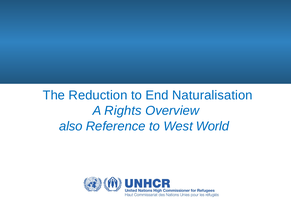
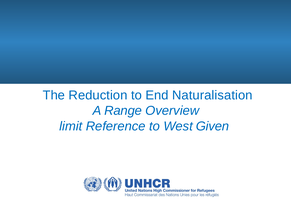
Rights: Rights -> Range (123, 111)
also: also -> limit (71, 126)
World: World -> Given (212, 126)
